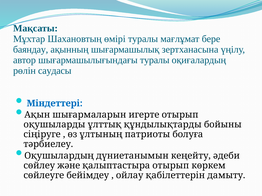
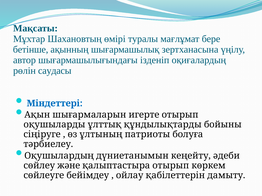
баяндау: баяндау -> бетінше (31, 50)
шығармашылығындағы туралы: туралы -> ізденіп (155, 60)
